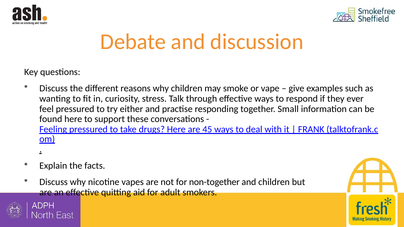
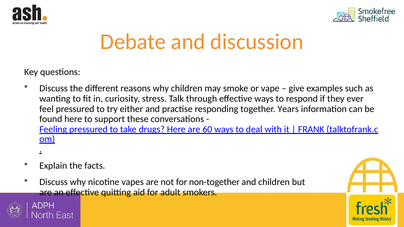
Small: Small -> Years (288, 109)
45: 45 -> 60 (207, 130)
